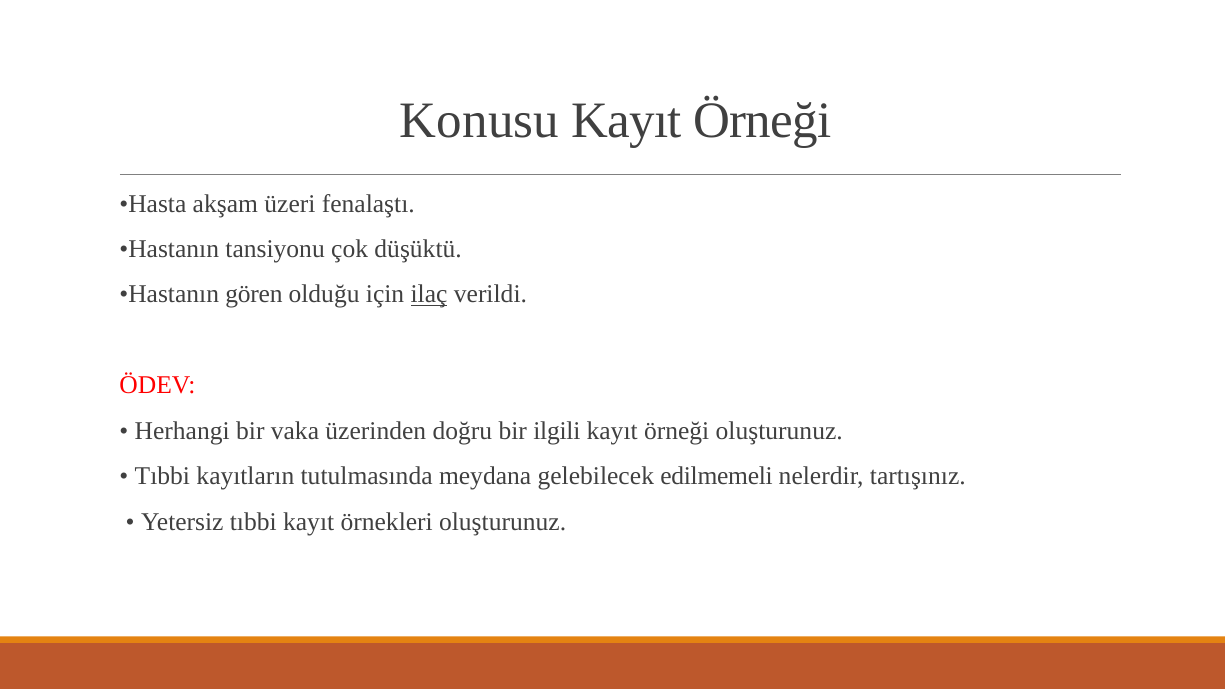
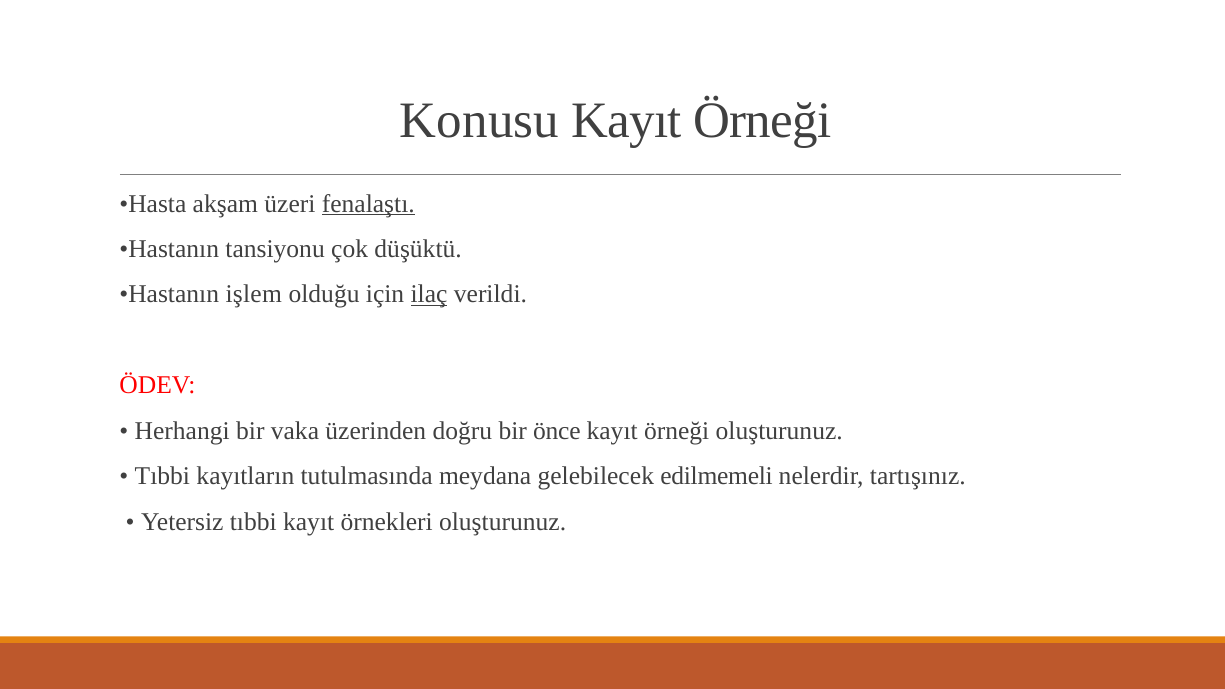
fenalaştı underline: none -> present (368, 204)
gören: gören -> işlem (254, 295)
ilgili: ilgili -> önce (557, 431)
